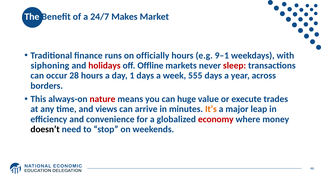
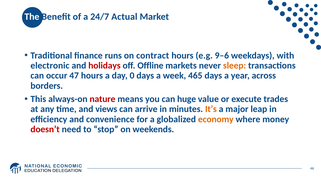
Makes: Makes -> Actual (124, 17)
officially: officially -> contract (153, 56)
9–1: 9–1 -> 9–6 (222, 56)
siphoning: siphoning -> electronic (50, 66)
sleep colour: red -> orange (235, 66)
28: 28 -> 47 (74, 76)
1: 1 -> 0 (132, 76)
555: 555 -> 465 (195, 76)
economy colour: red -> orange (216, 120)
doesn’t colour: black -> red (45, 130)
